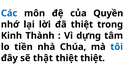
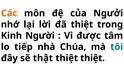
Các colour: blue -> orange (9, 13)
Quyền: Quyền -> Ngưởi (108, 13)
Thành: Thành -> Người (40, 36)
dựng: dựng -> được (89, 36)
tiền: tiền -> tiếp (23, 47)
